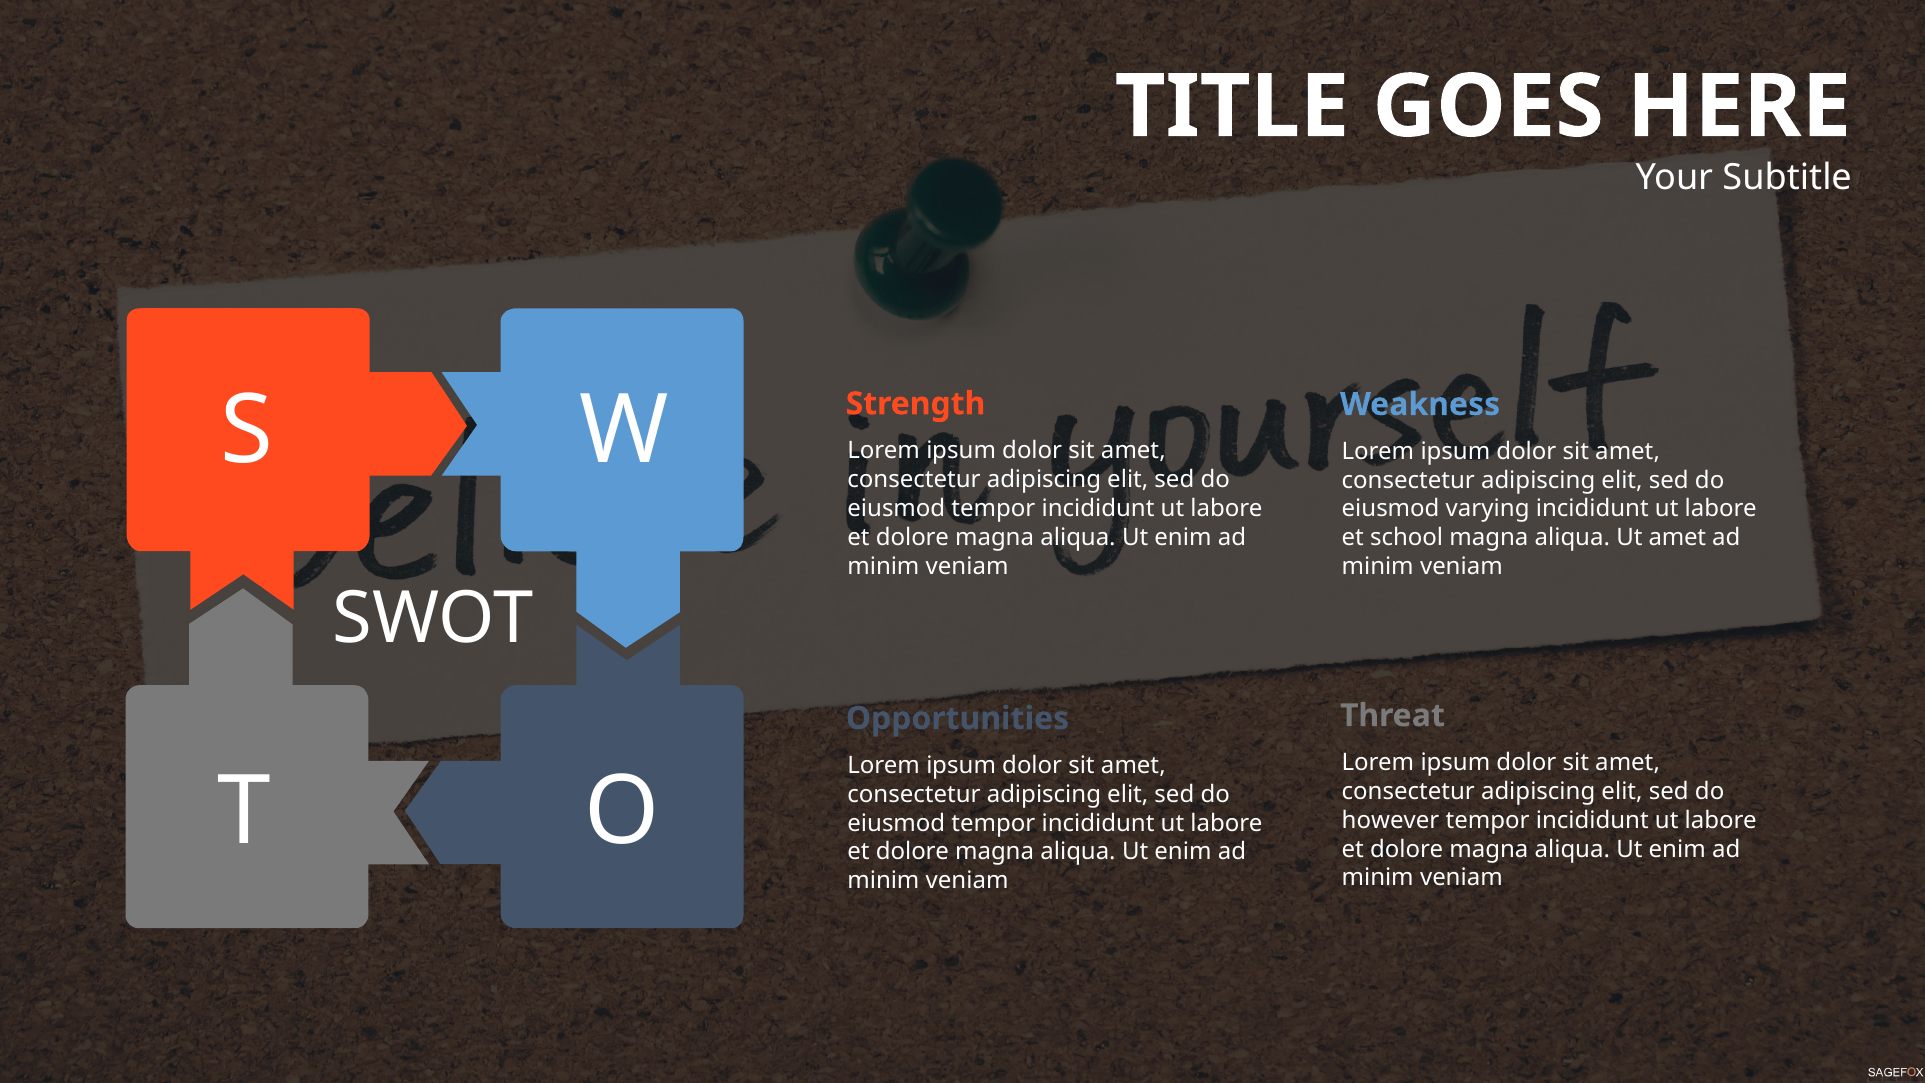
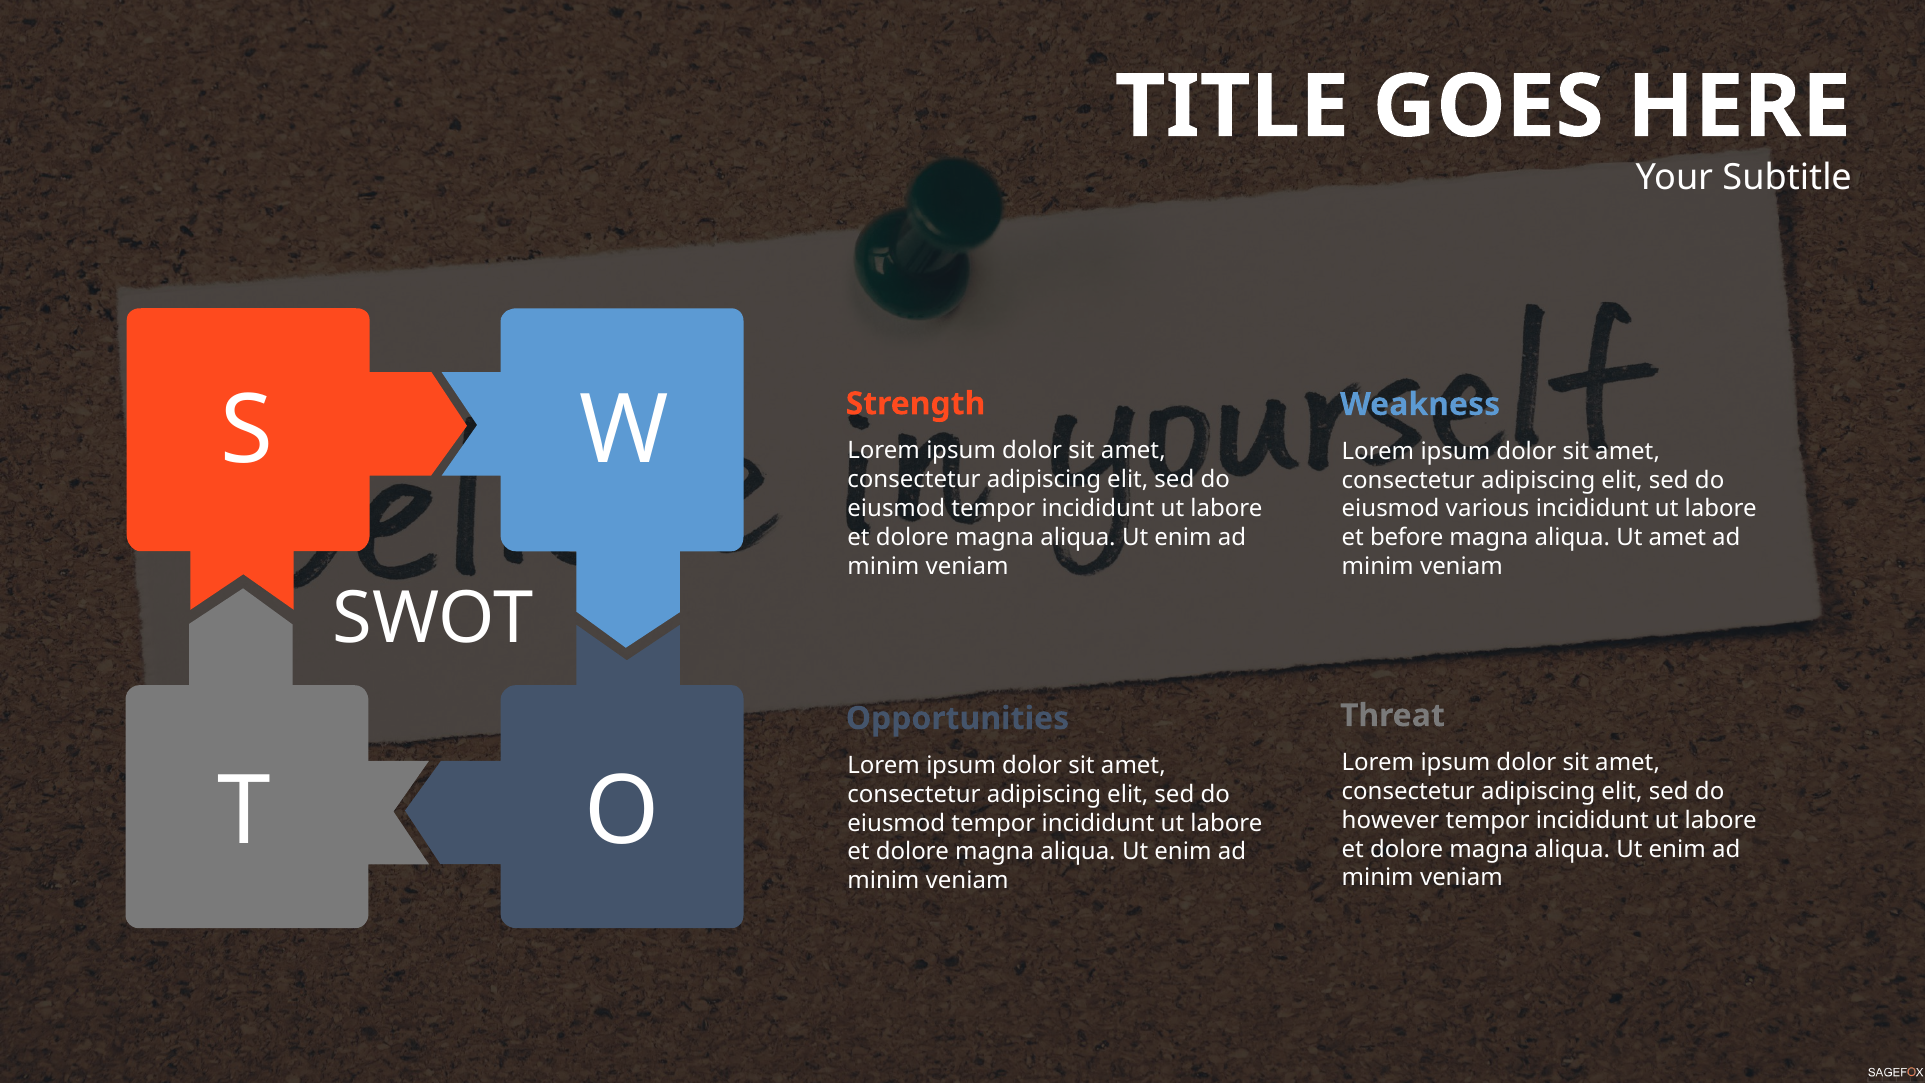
varying: varying -> various (1488, 509)
school: school -> before (1407, 538)
